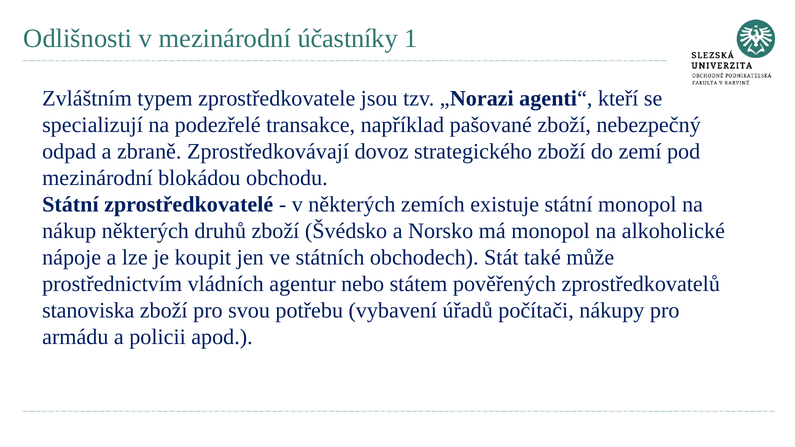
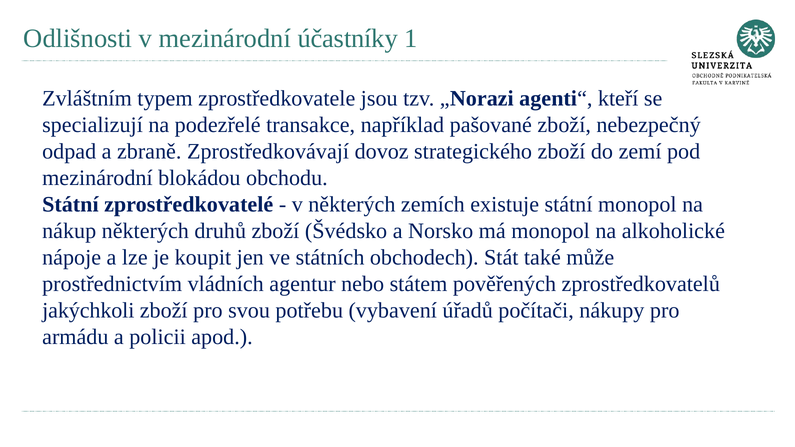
stanoviska: stanoviska -> jakýchkoli (88, 310)
